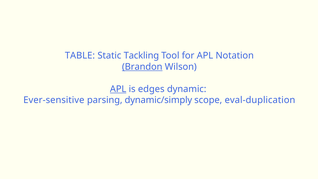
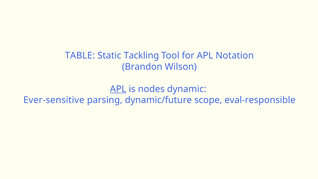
Brandon underline: present -> none (142, 67)
edges: edges -> nodes (151, 89)
dynamic/simply: dynamic/simply -> dynamic/future (158, 100)
eval-duplication: eval-duplication -> eval-responsible (260, 100)
